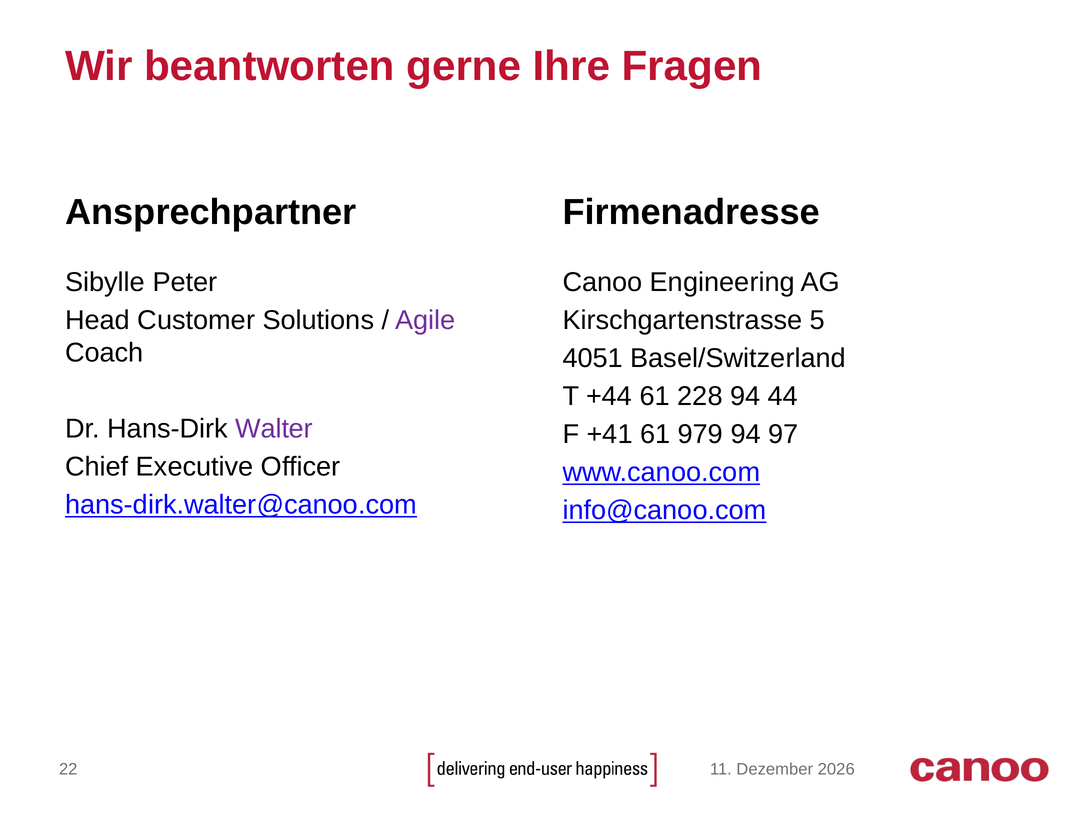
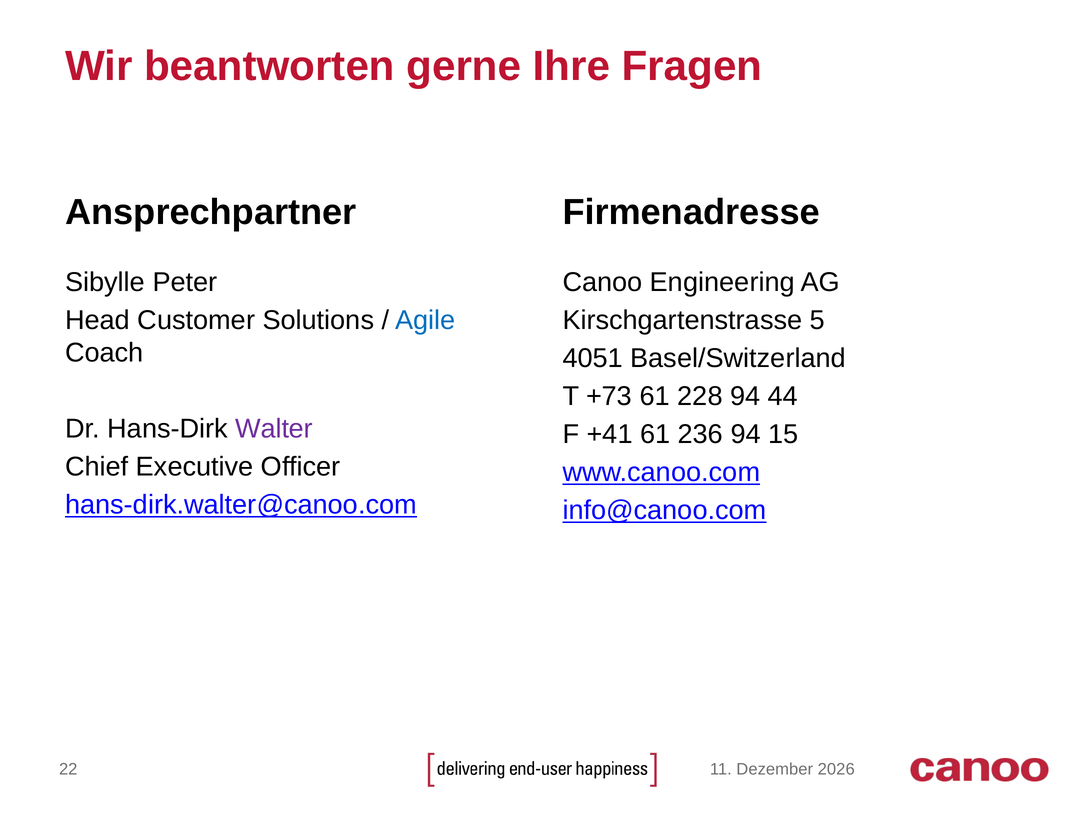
Agile colour: purple -> blue (425, 320)
+44: +44 -> +73 (609, 396)
979: 979 -> 236 (700, 434)
97: 97 -> 15 (783, 434)
